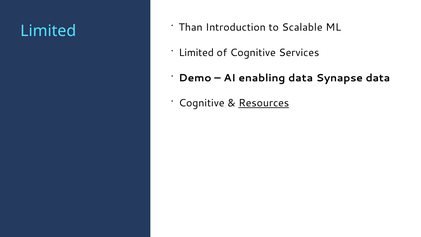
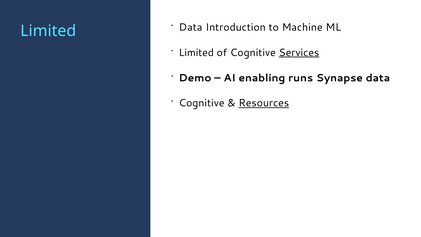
Than: Than -> Data (191, 27)
Scalable: Scalable -> Machine (302, 27)
Services underline: none -> present (299, 53)
enabling data: data -> runs (301, 78)
